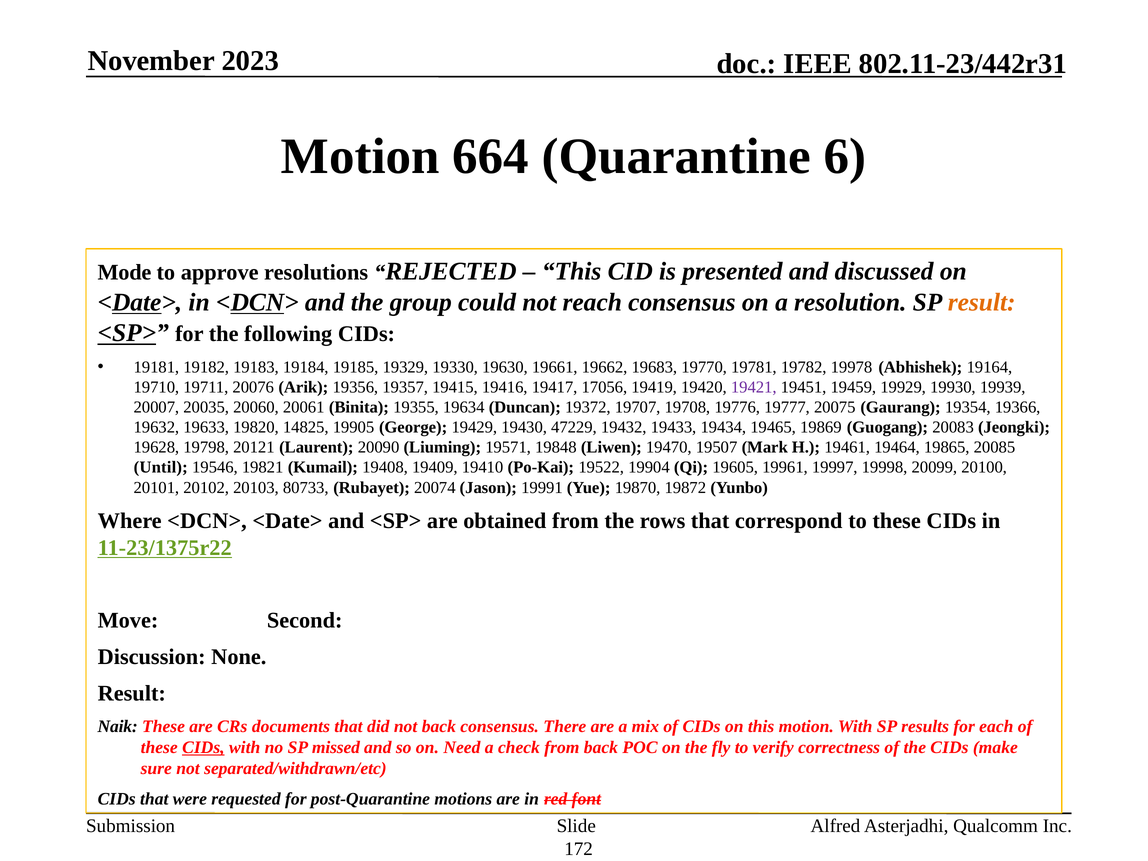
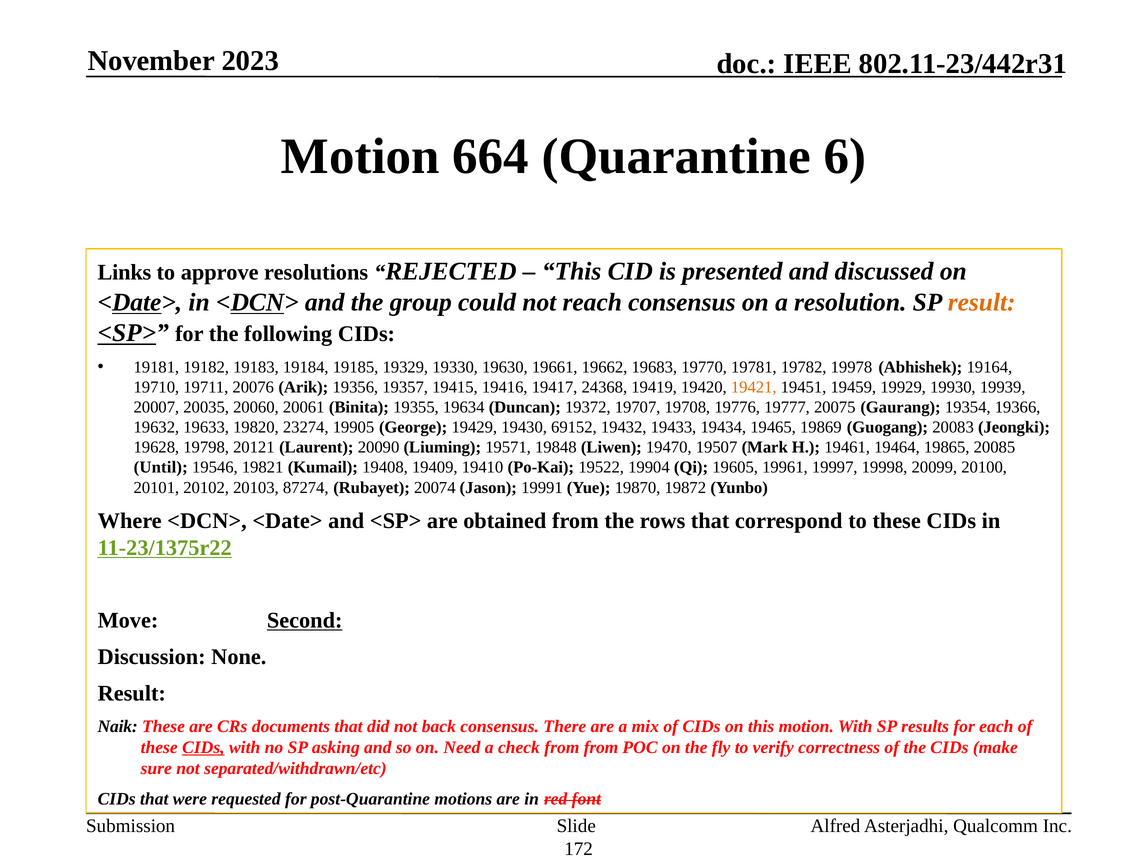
Mode: Mode -> Links (124, 273)
17056: 17056 -> 24368 (604, 387)
19421 colour: purple -> orange (754, 387)
14825: 14825 -> 23274 (306, 427)
47229: 47229 -> 69152 (574, 427)
80733: 80733 -> 87274 (306, 487)
Second underline: none -> present (305, 620)
missed: missed -> asking (336, 747)
from back: back -> from (601, 747)
